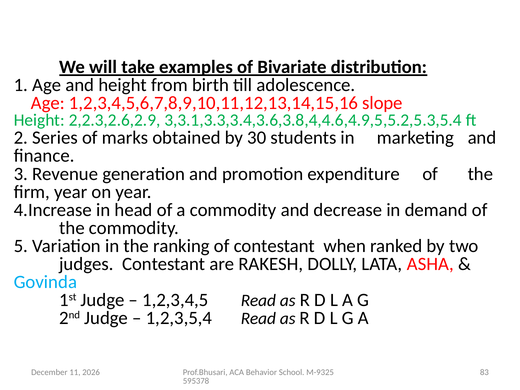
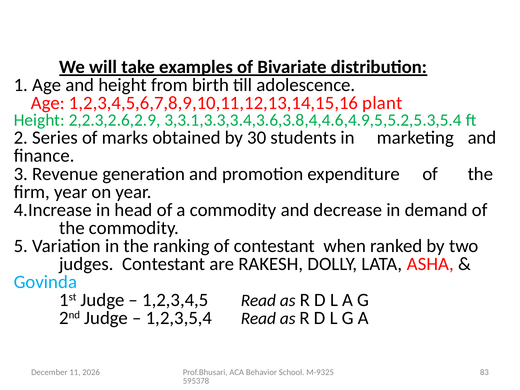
slope: slope -> plant (382, 103)
